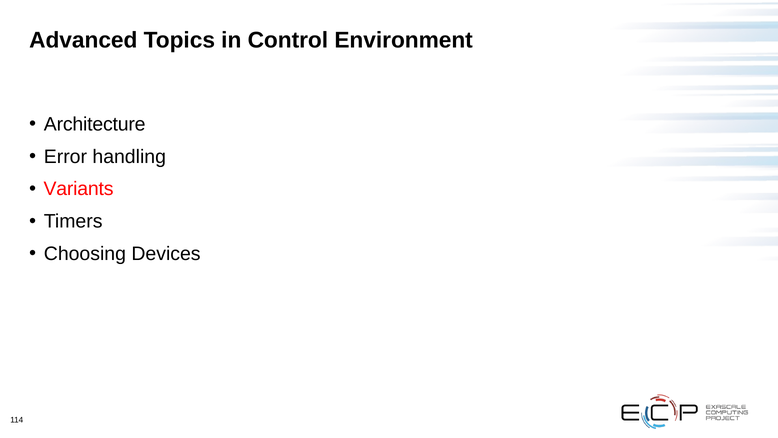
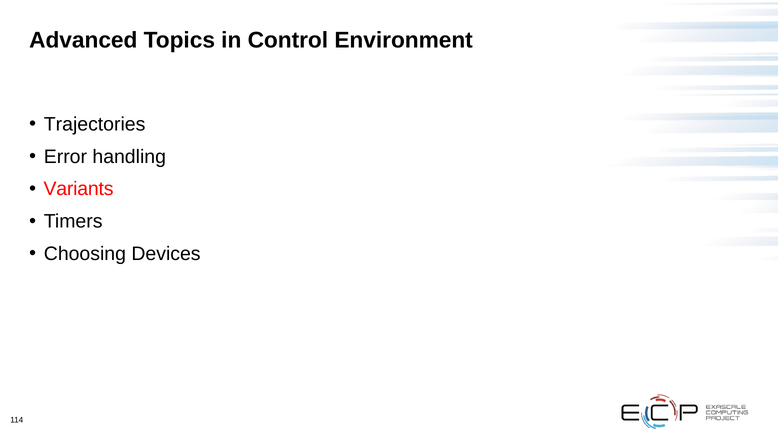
Architecture: Architecture -> Trajectories (95, 124)
